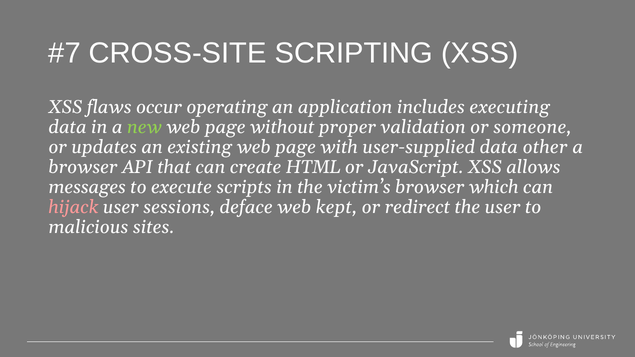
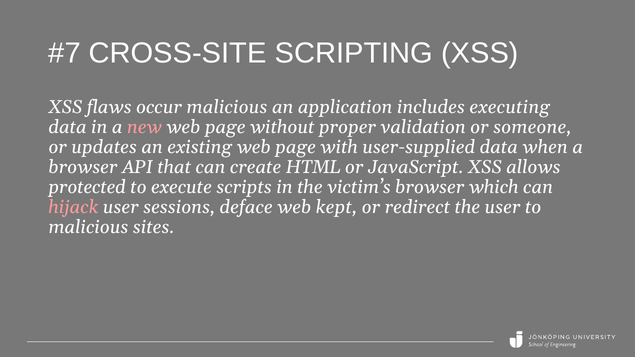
occur operating: operating -> malicious (227, 107)
new colour: light green -> pink (144, 127)
other: other -> when (545, 147)
messages: messages -> protected (87, 187)
